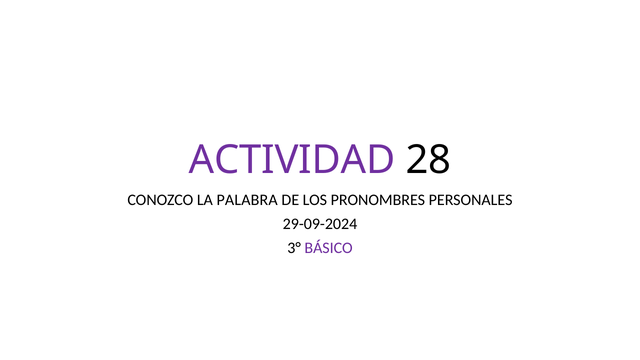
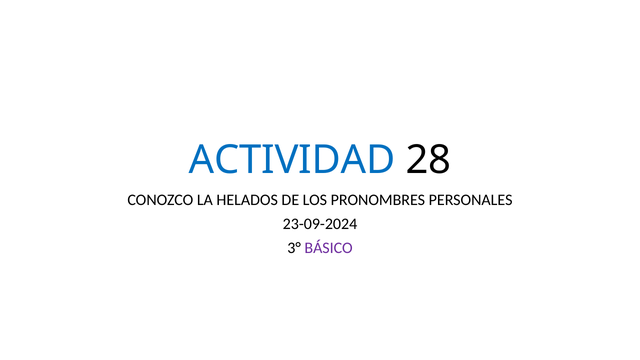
ACTIVIDAD colour: purple -> blue (292, 160)
PALABRA: PALABRA -> HELADOS (247, 200)
29-09-2024: 29-09-2024 -> 23-09-2024 (320, 224)
